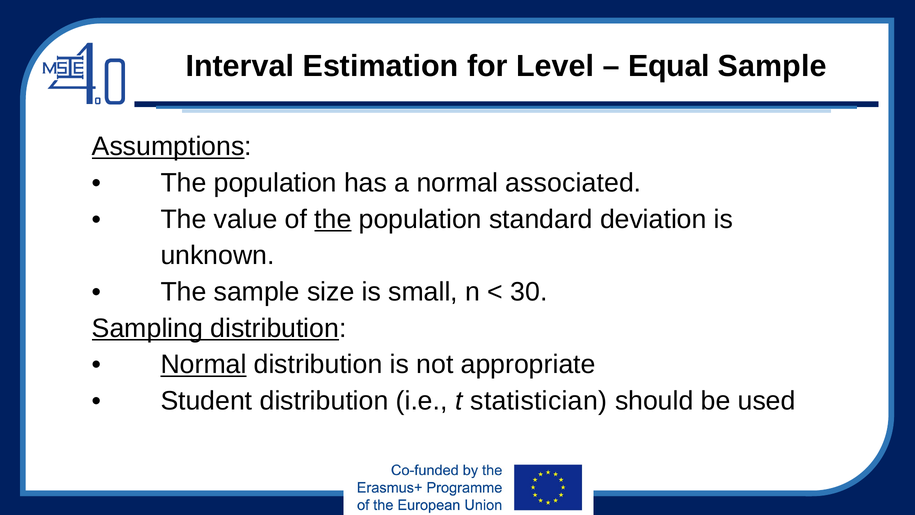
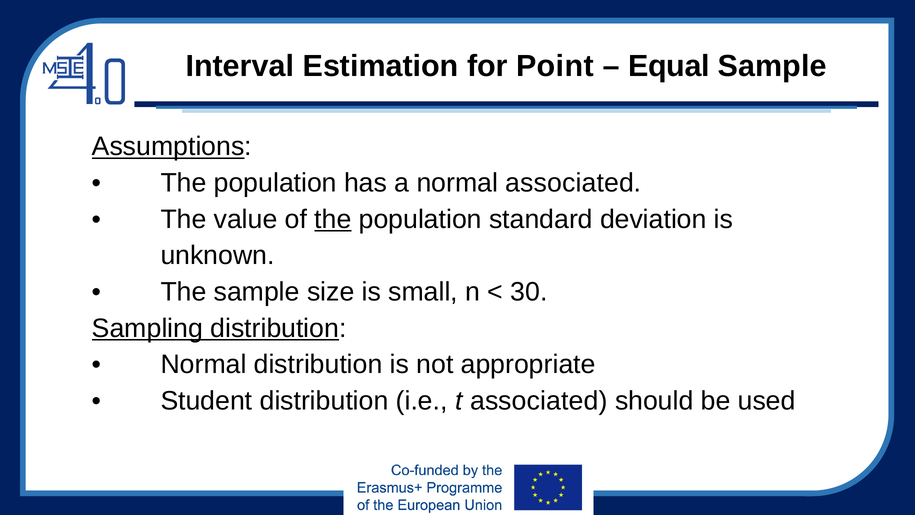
Level: Level -> Point (555, 66)
Normal underline: present -> none (204, 364)
t statistician: statistician -> associated (539, 401)
